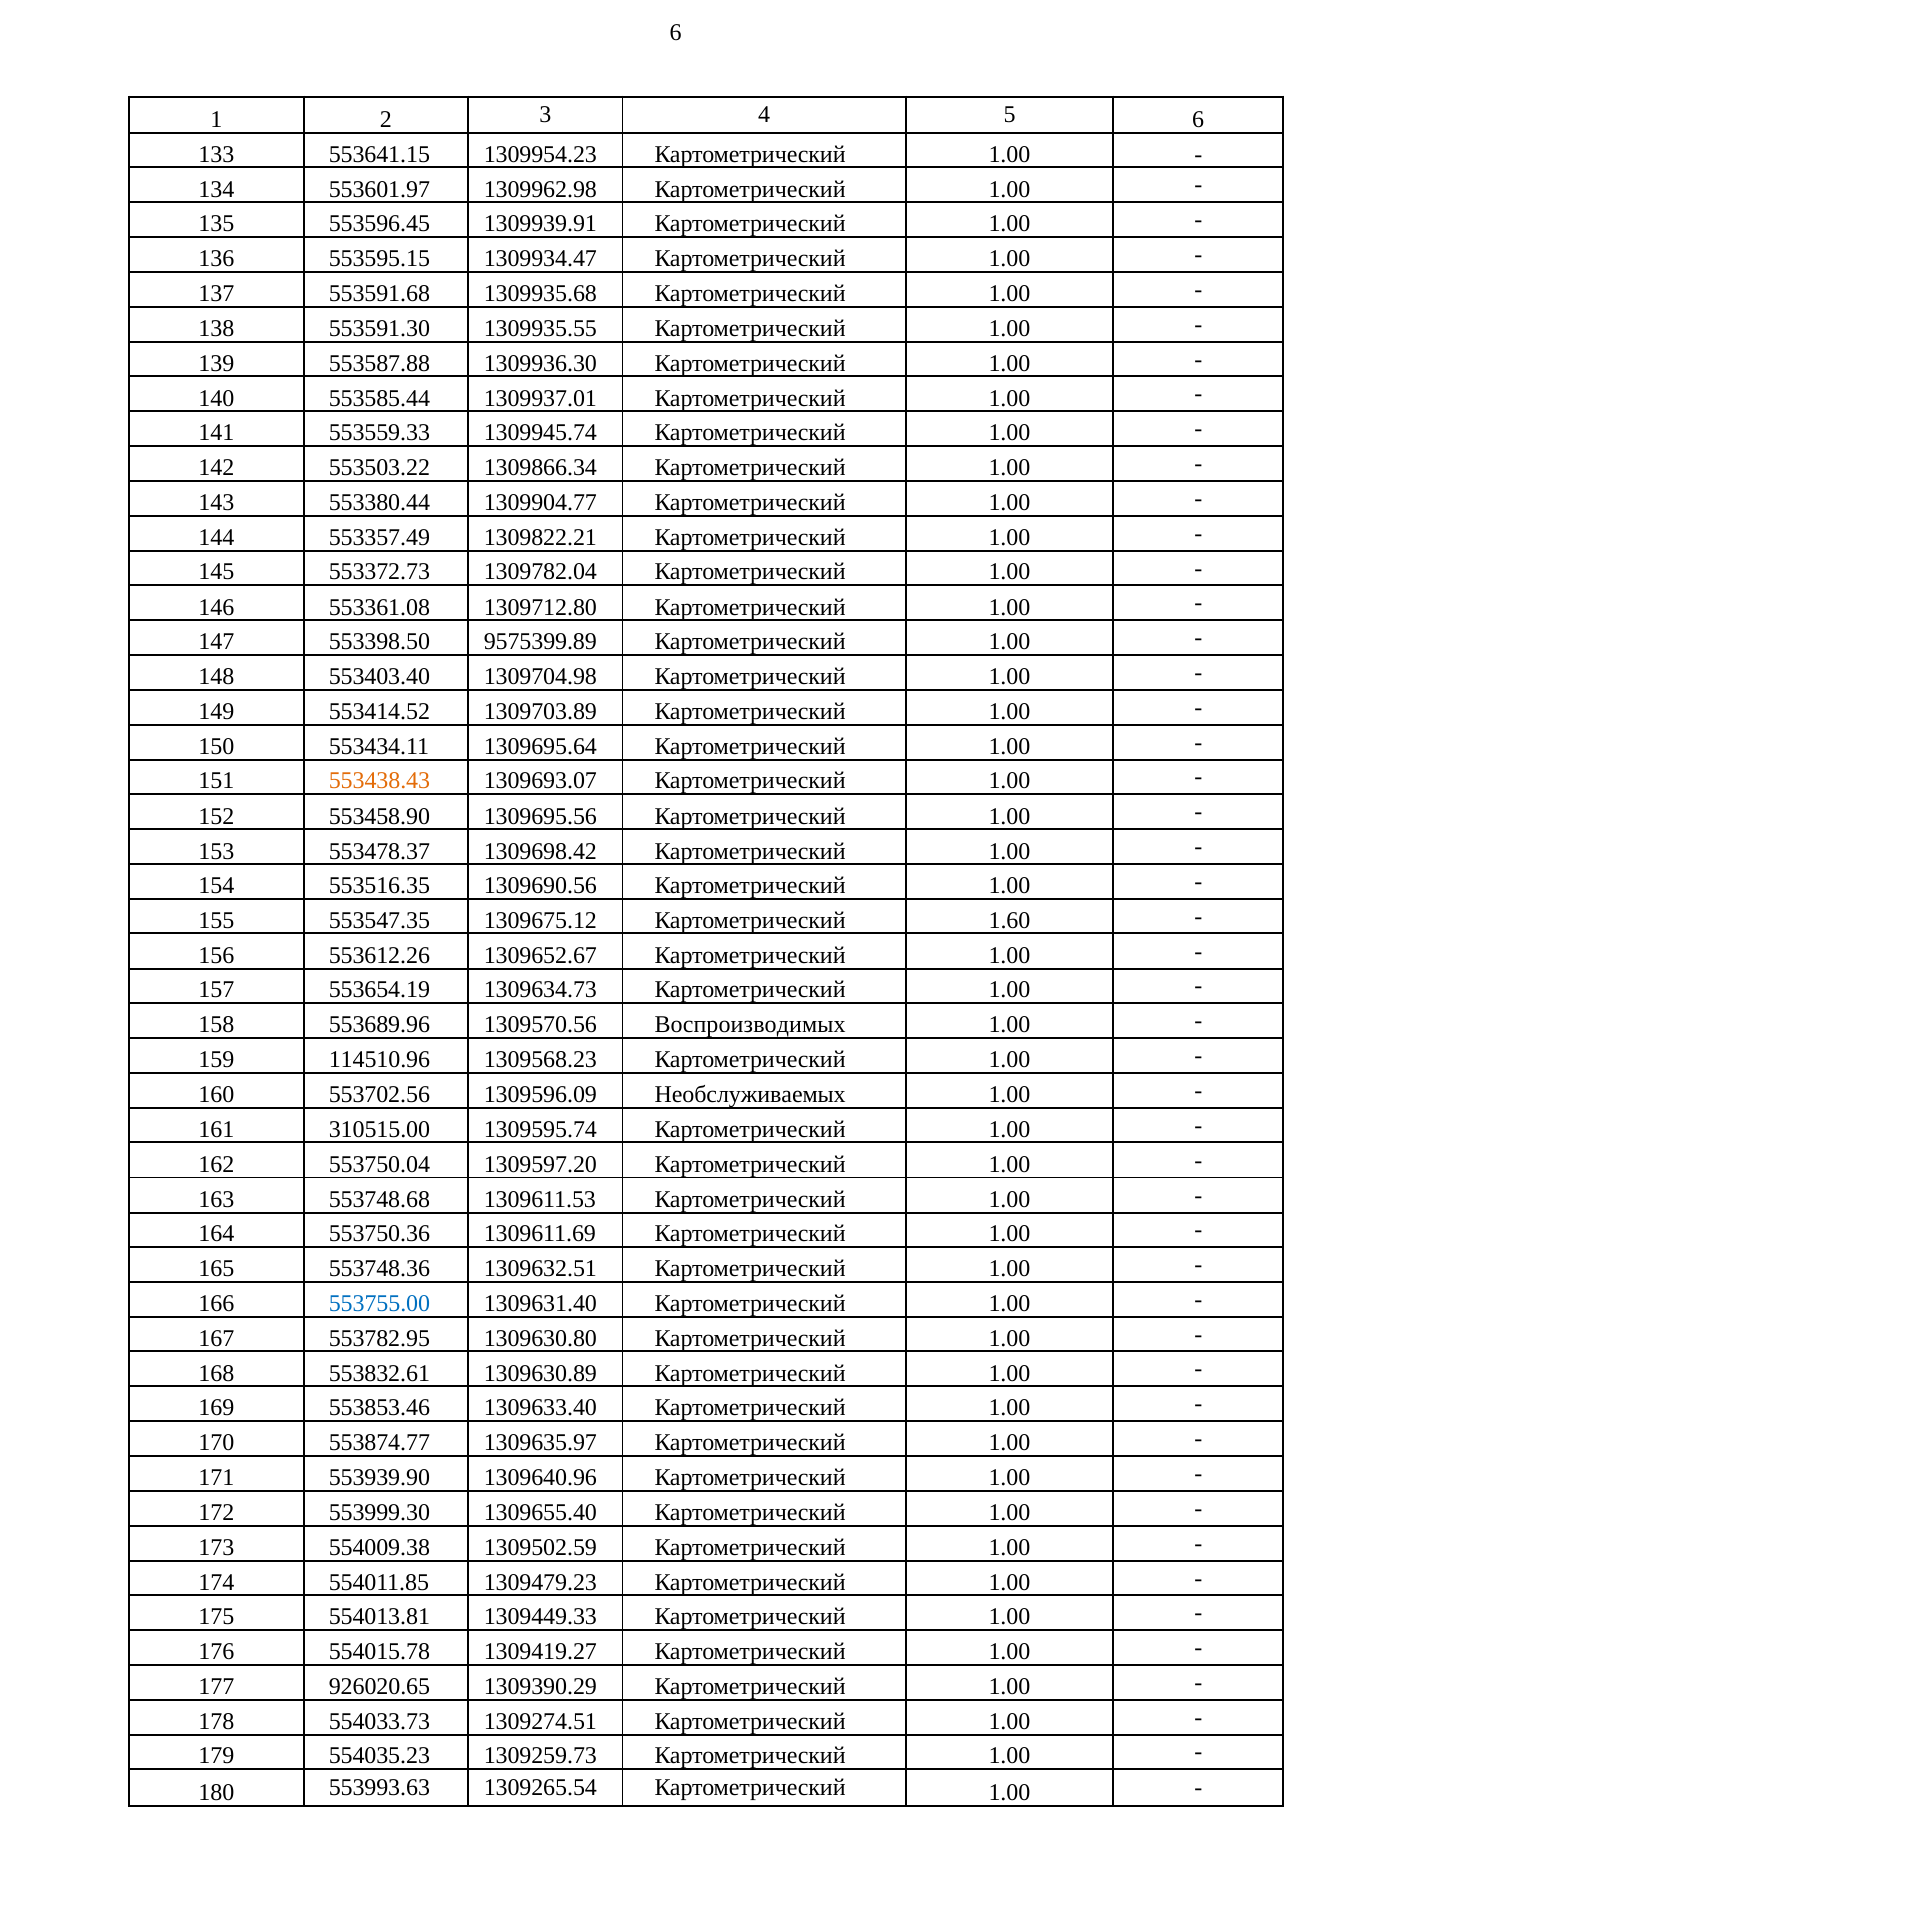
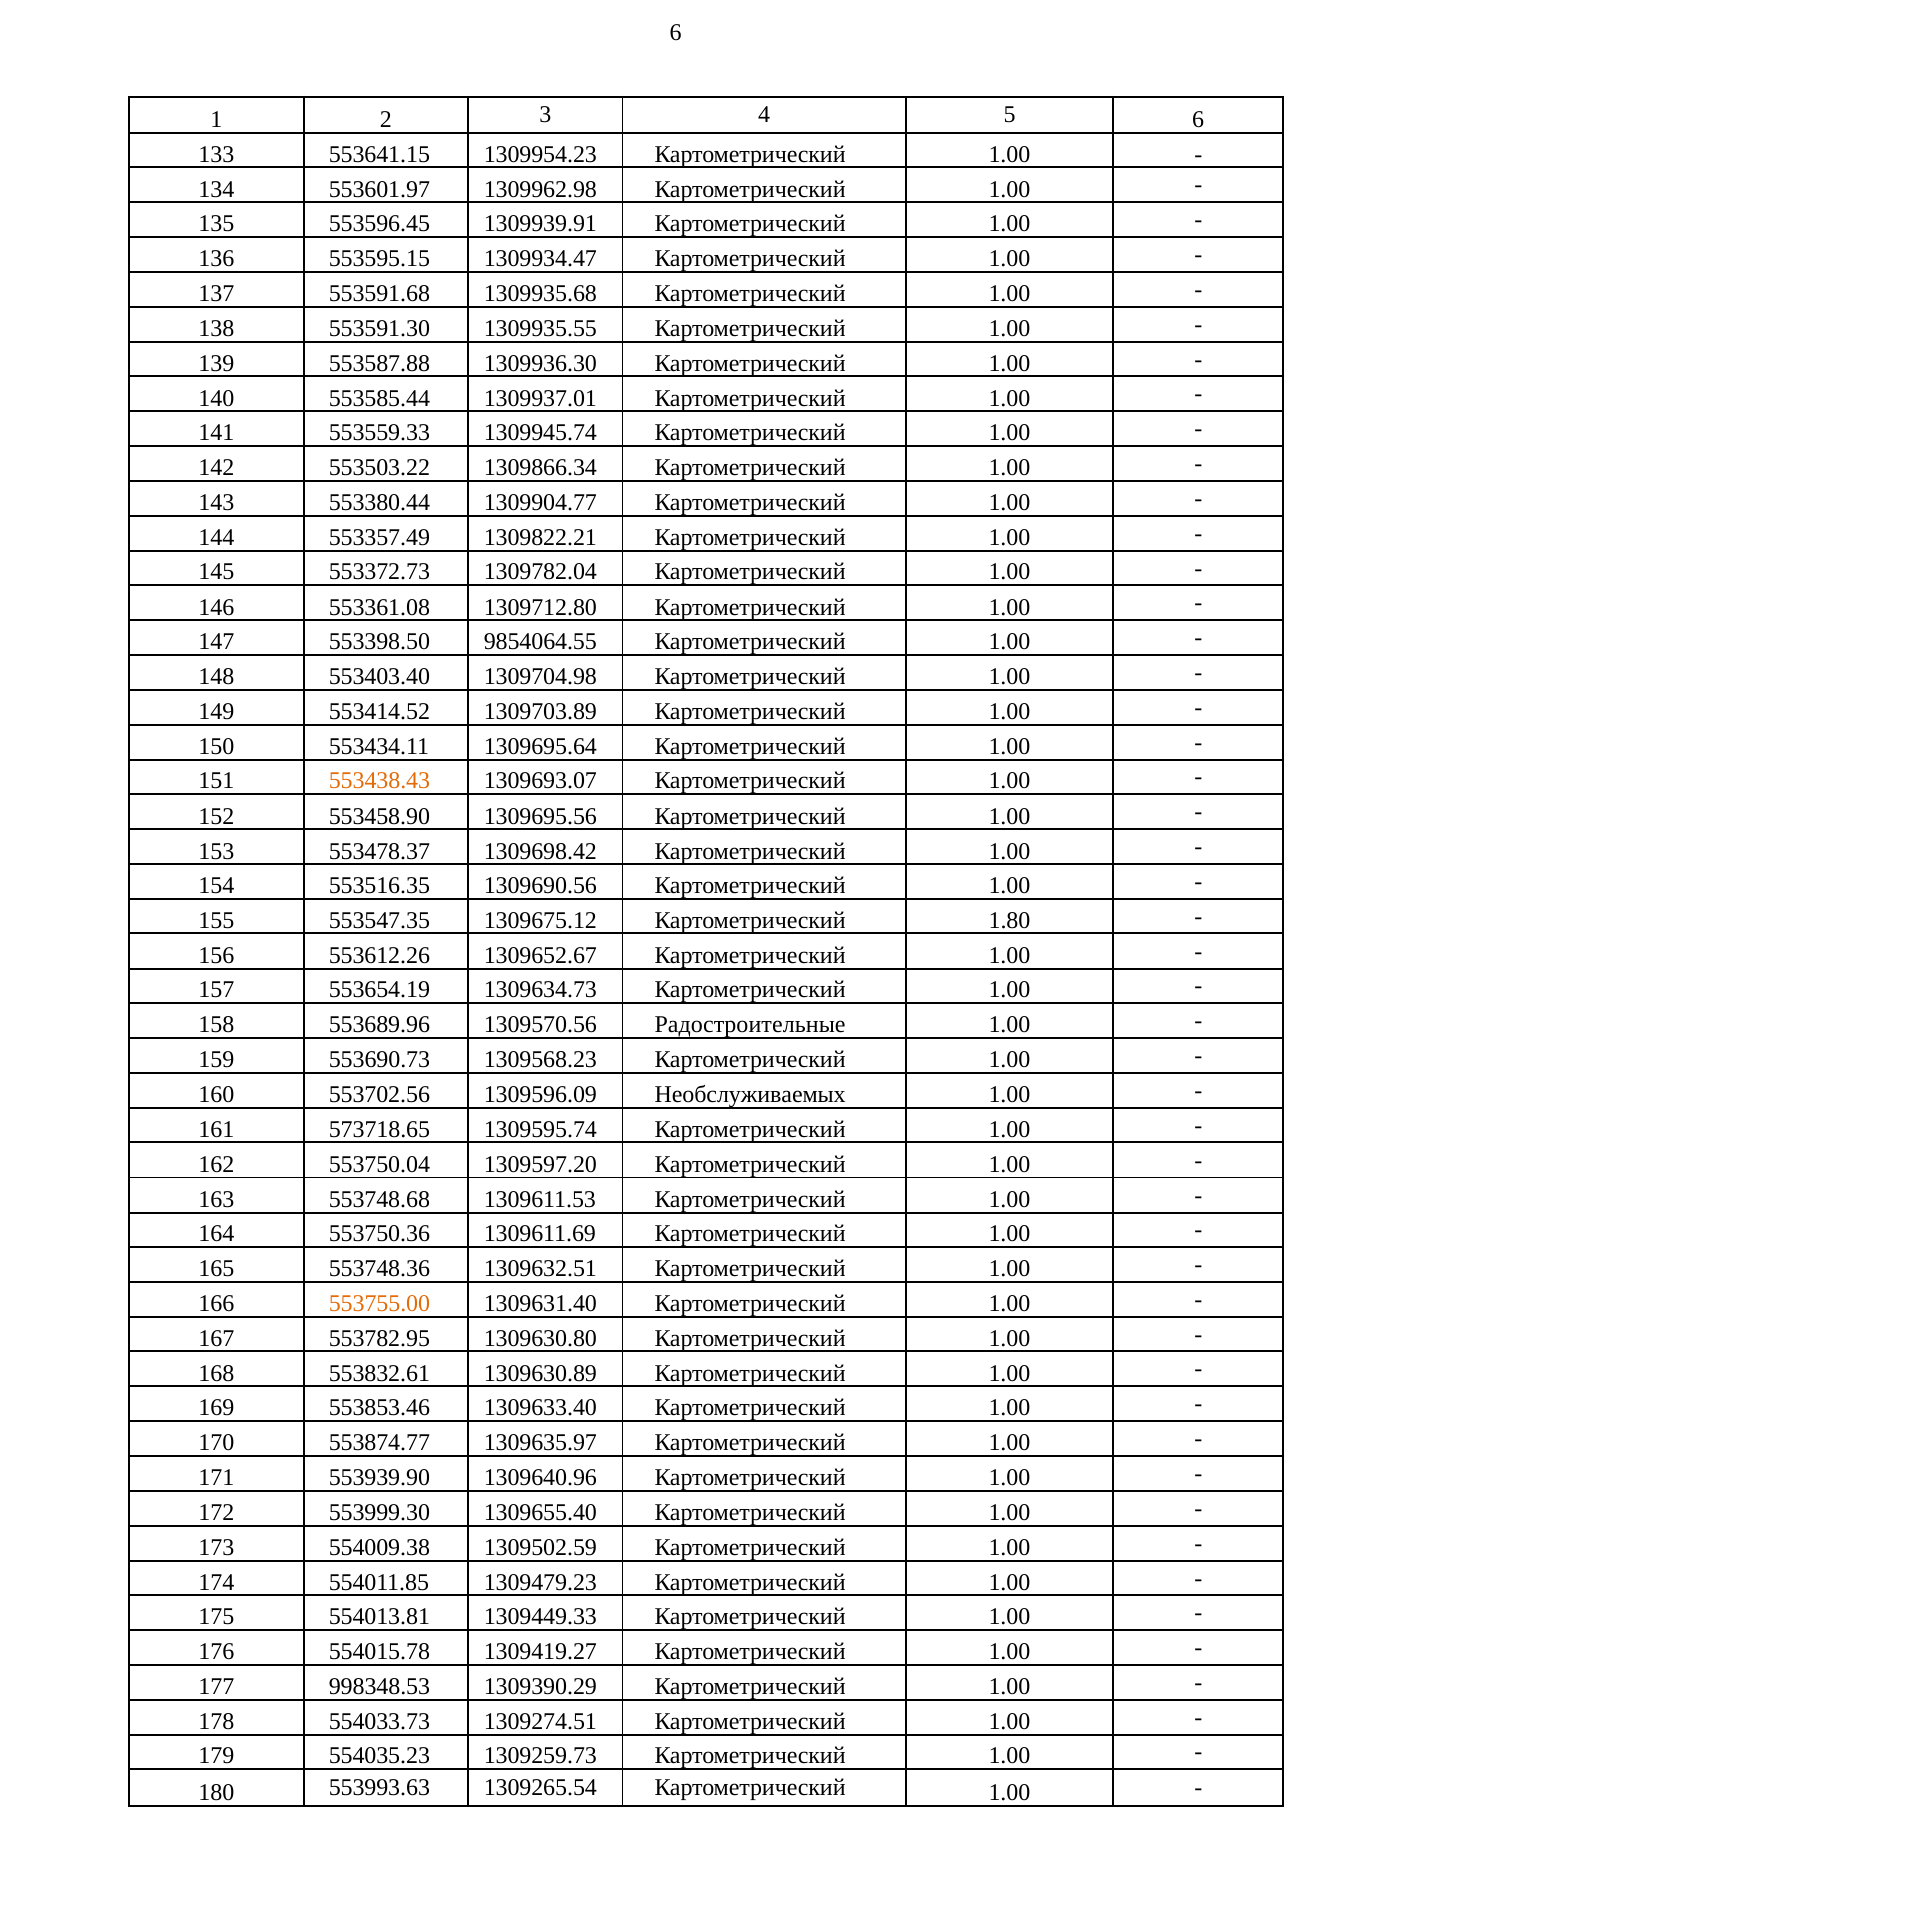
9575399.89: 9575399.89 -> 9854064.55 (540, 642)
1.60: 1.60 -> 1.80 (1010, 920)
Воспроизводимых: Воспроизводимых -> Радостроительные (750, 1025)
114510.96: 114510.96 -> 553690.73 (379, 1060)
310515.00: 310515.00 -> 573718.65 (379, 1129)
553755.00 colour: blue -> orange (379, 1304)
926020.65: 926020.65 -> 998348.53 (379, 1686)
